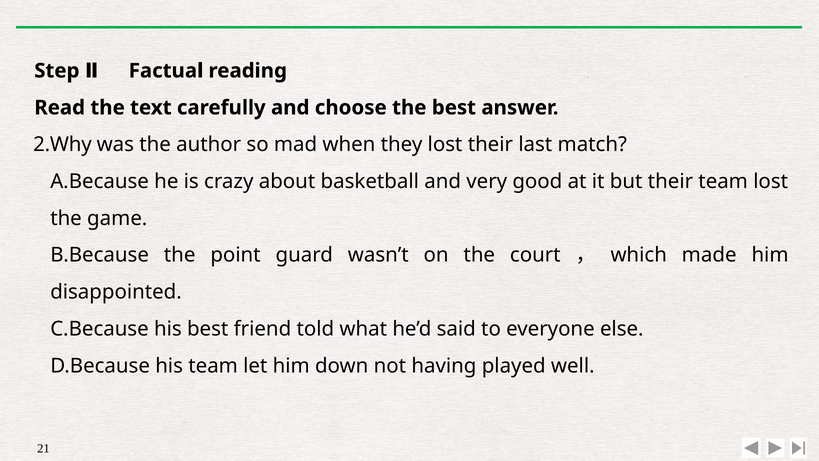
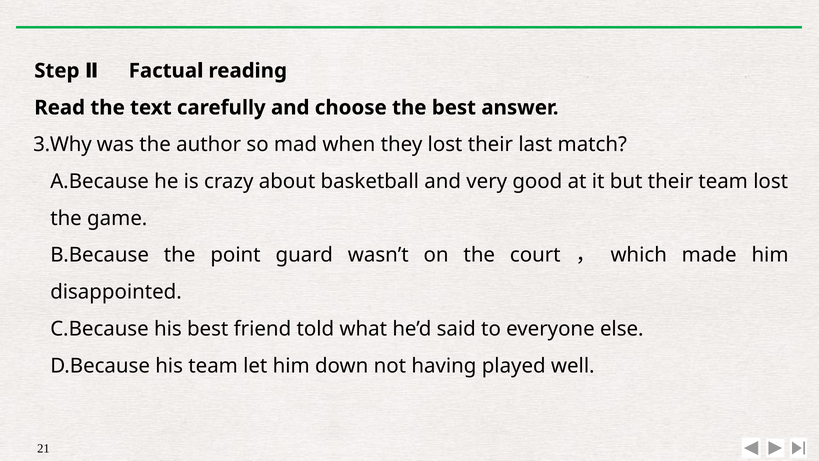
2.Why: 2.Why -> 3.Why (62, 144)
